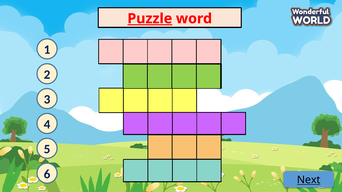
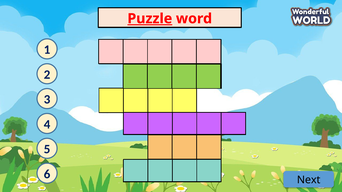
Next underline: present -> none (309, 180)
